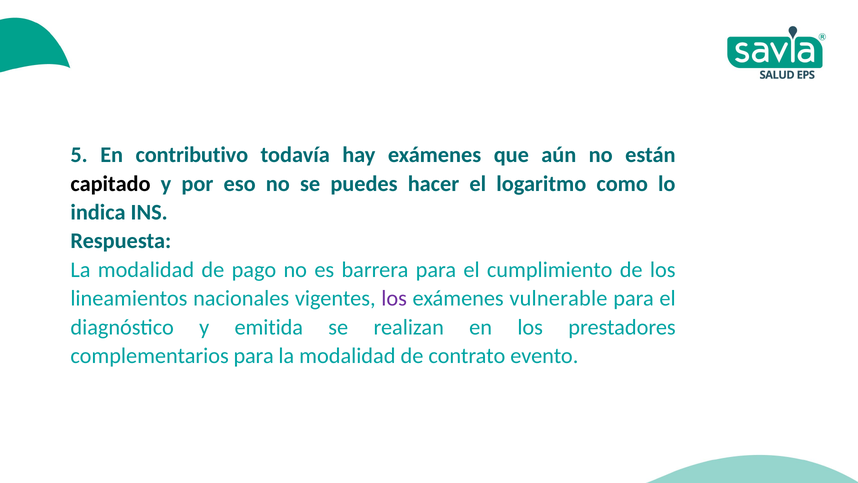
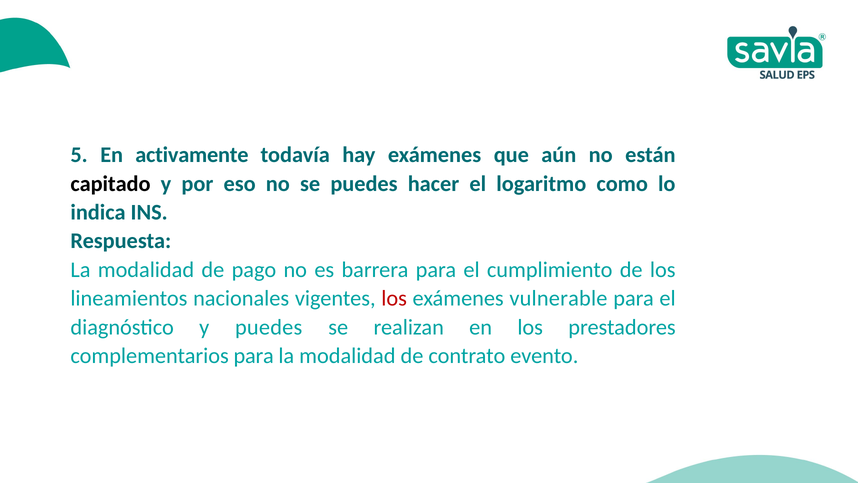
contributivo: contributivo -> activamente (192, 155)
los colour: purple -> red (394, 298)
y emitida: emitida -> puedes (269, 327)
